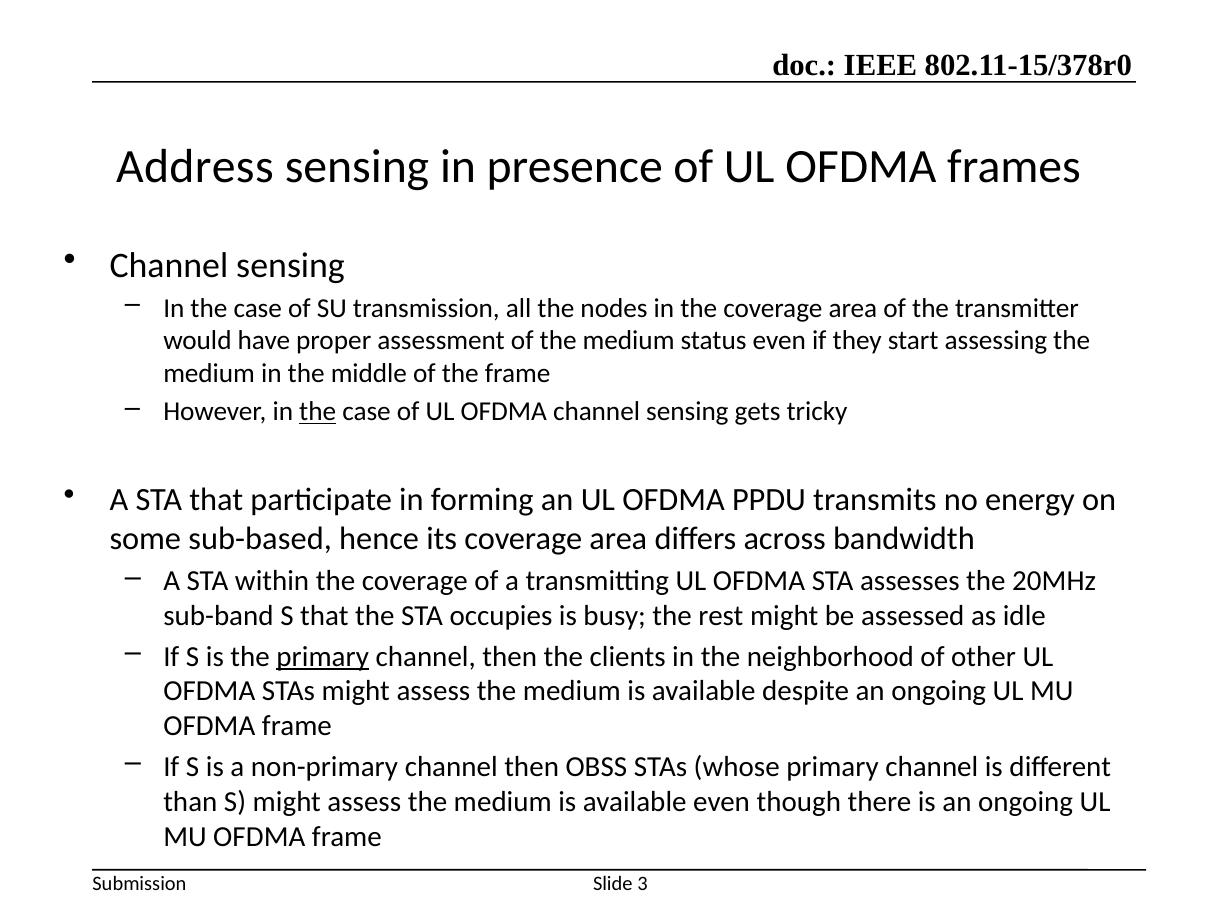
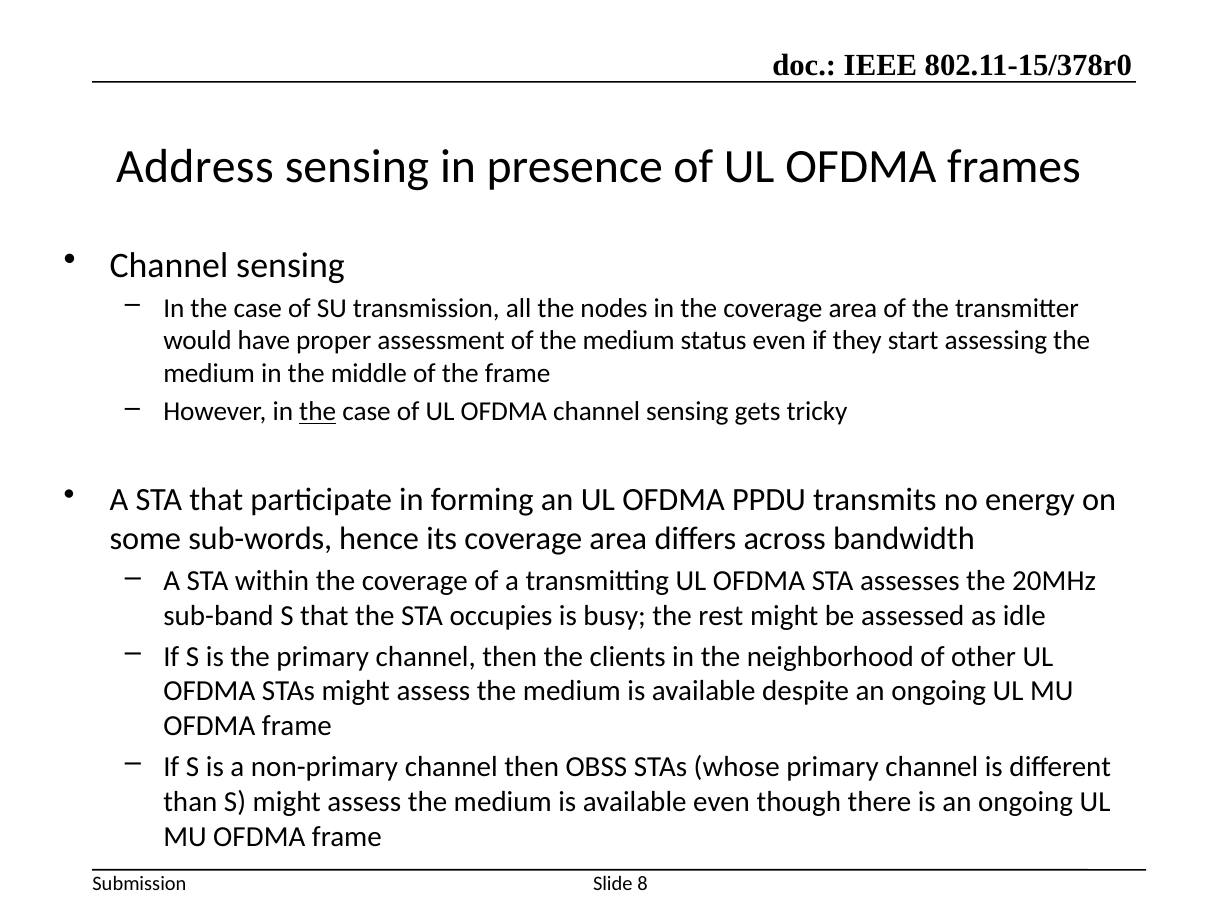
sub-based: sub-based -> sub-words (260, 539)
primary underline: present -> none (323, 657)
3: 3 -> 8 (642, 883)
